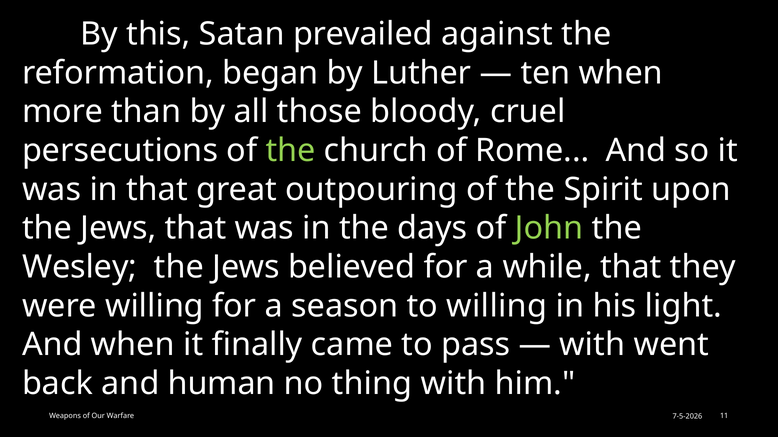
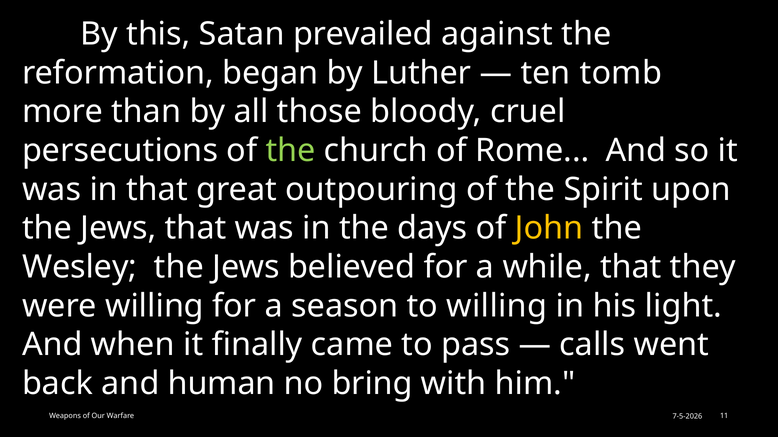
ten when: when -> tomb (621, 73)
John colour: light green -> yellow (549, 229)
with: with -> calls (592, 345)
thing: thing -> bring (372, 384)
